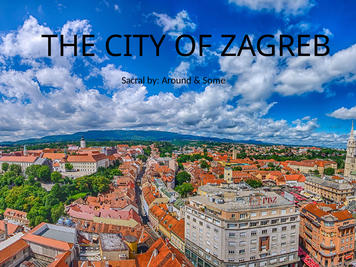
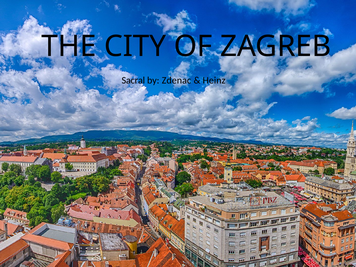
Around: Around -> Zdenac (176, 80)
Some: Some -> Heinz (214, 80)
